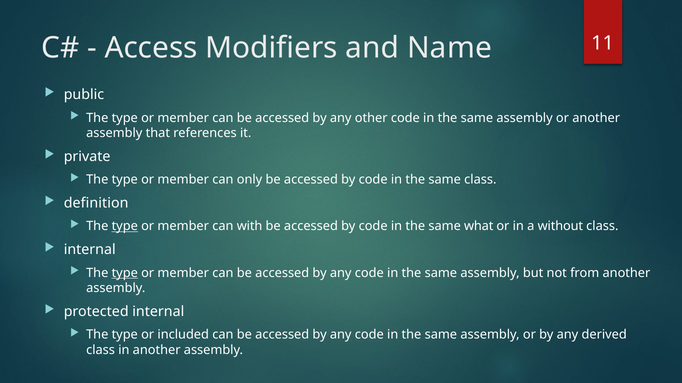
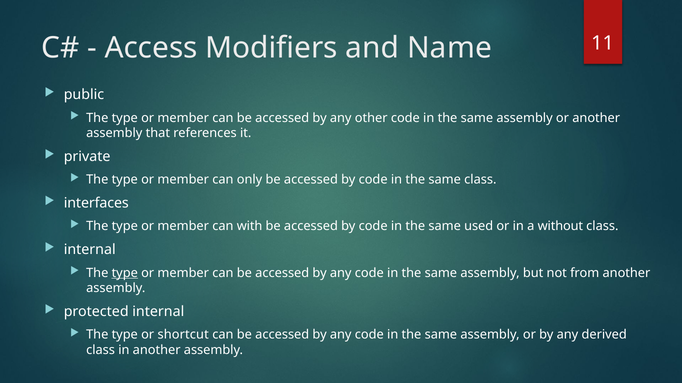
definition: definition -> interfaces (96, 203)
type underline: present -> none (125, 227)
what: what -> used (479, 227)
included: included -> shortcut (183, 335)
